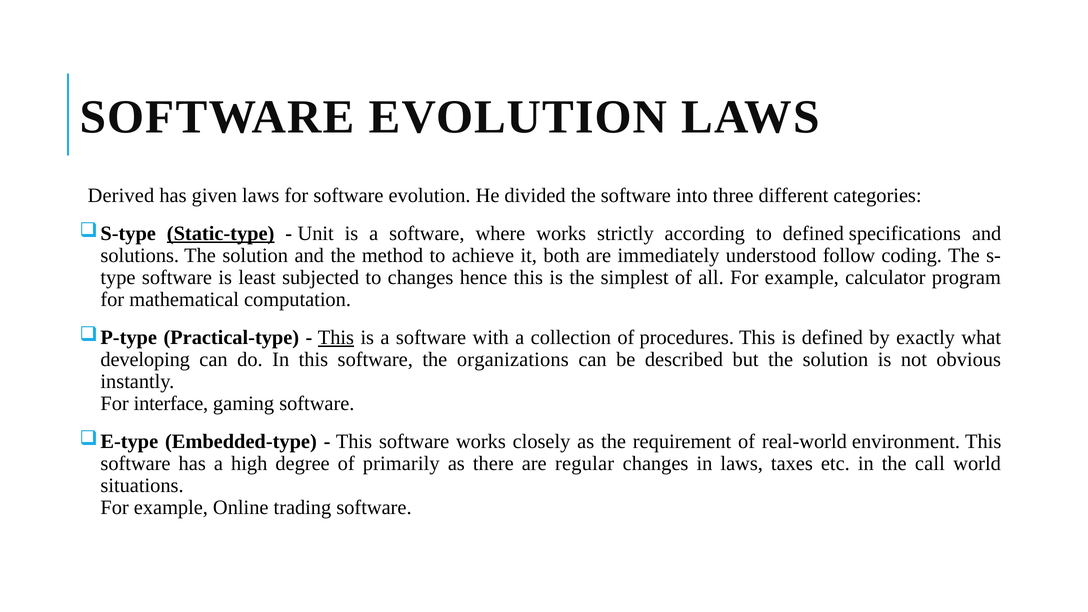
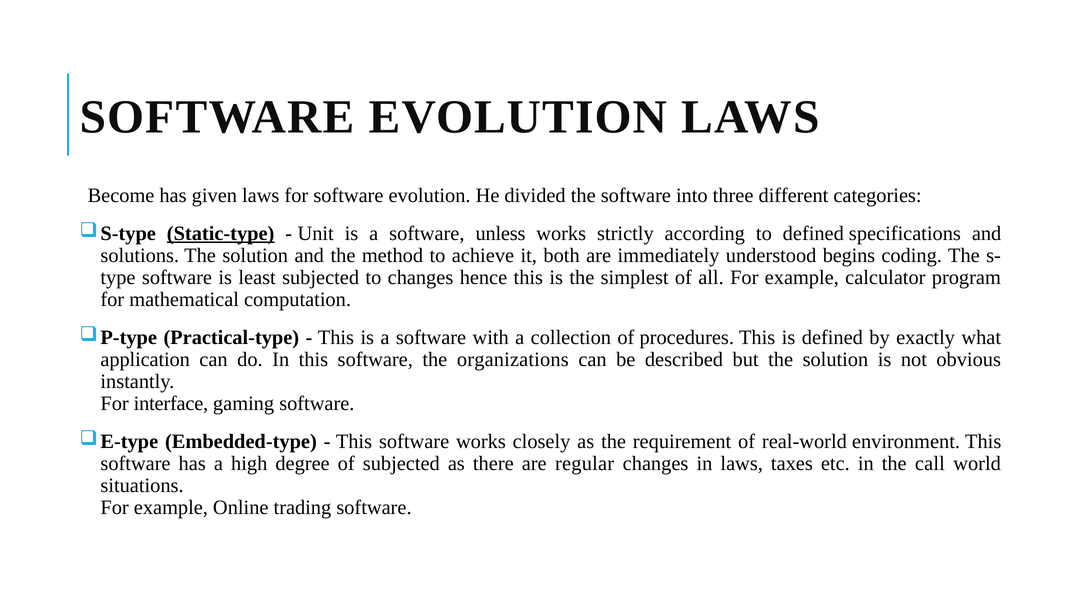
Derived: Derived -> Become (121, 195)
where: where -> unless (501, 233)
follow: follow -> begins (849, 255)
This underline: present -> none (336, 337)
developing: developing -> application (145, 359)
of primarily: primarily -> subjected (401, 463)
